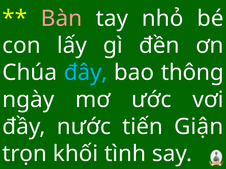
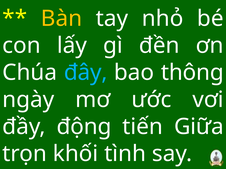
Bàn colour: pink -> yellow (61, 19)
nước: nước -> động (84, 127)
Giận: Giận -> Giữa (199, 127)
